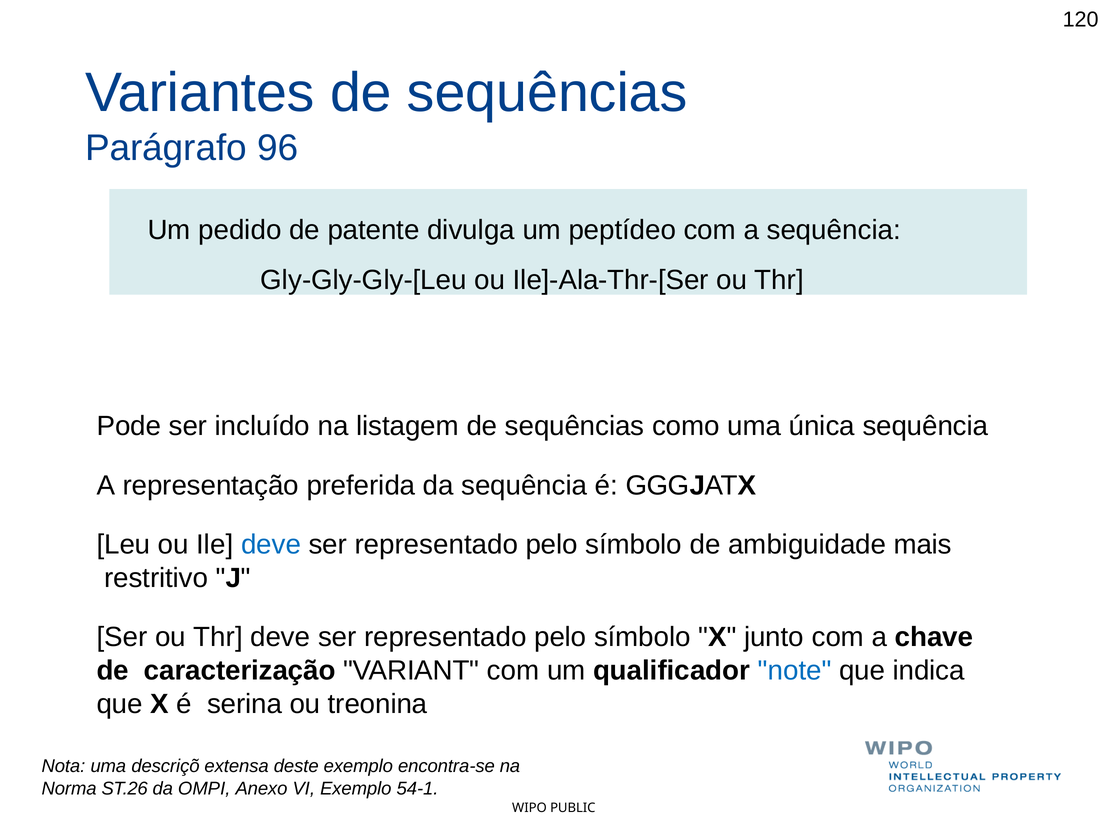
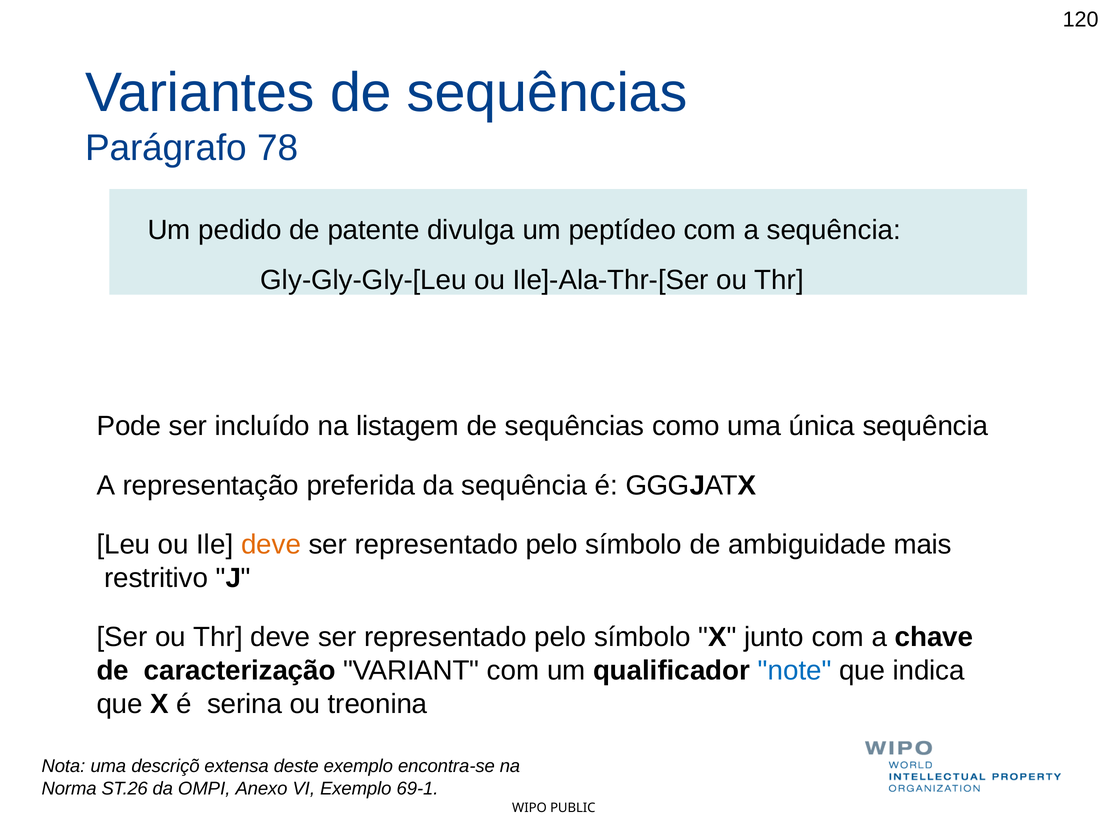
96: 96 -> 78 (278, 148)
deve colour: blue -> orange (271, 544)
54-1: 54-1 -> 69-1 (417, 788)
